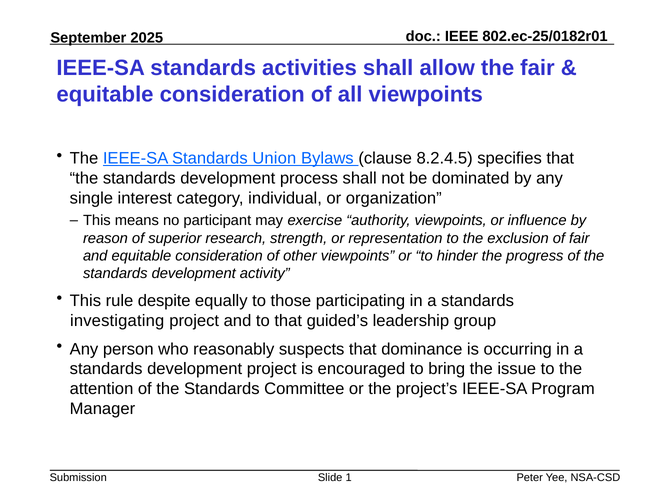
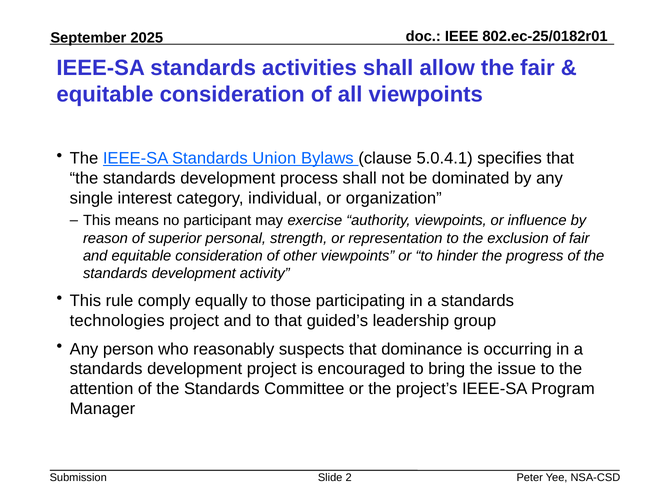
8.2.4.5: 8.2.4.5 -> 5.0.4.1 (445, 158)
research: research -> personal (236, 238)
despite: despite -> comply (164, 301)
investigating: investigating -> technologies (117, 321)
1: 1 -> 2 (349, 478)
